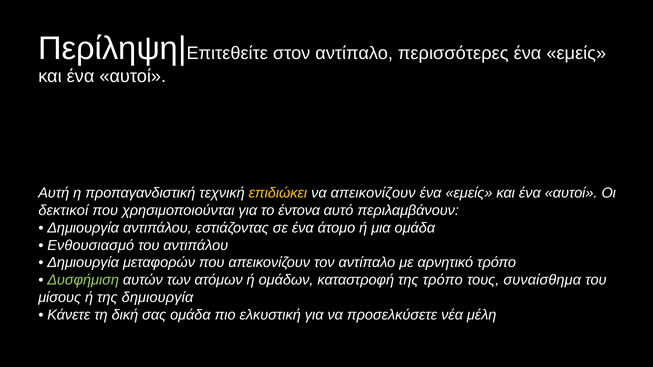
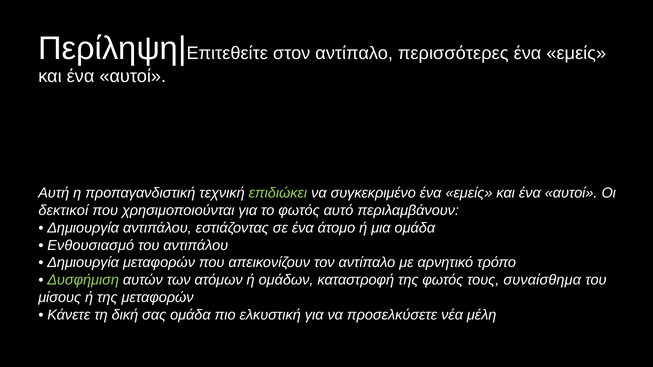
επιδιώκει colour: yellow -> light green (278, 193)
να απεικονίζουν: απεικονίζουν -> συγκεκριμένο (373, 193)
το έντονα: έντονα -> φωτός (299, 211)
της τρόπο: τρόπο -> φωτός (443, 280)
της δημιουργία: δημιουργία -> μεταφορών (158, 298)
